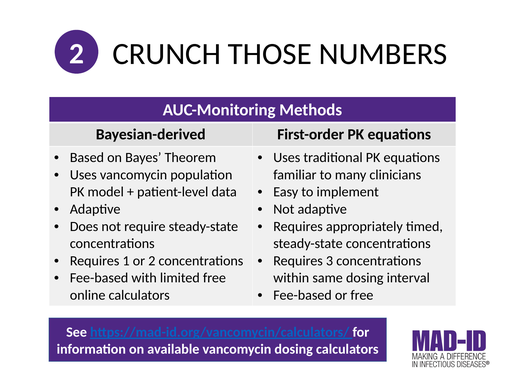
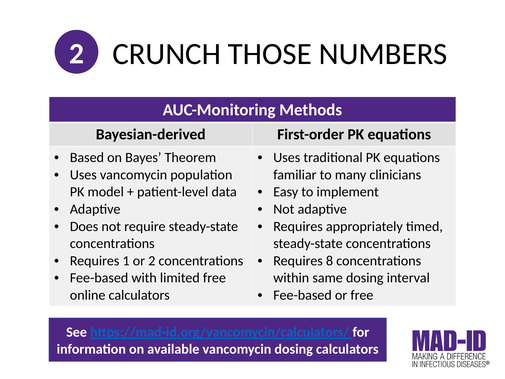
3: 3 -> 8 (330, 261)
